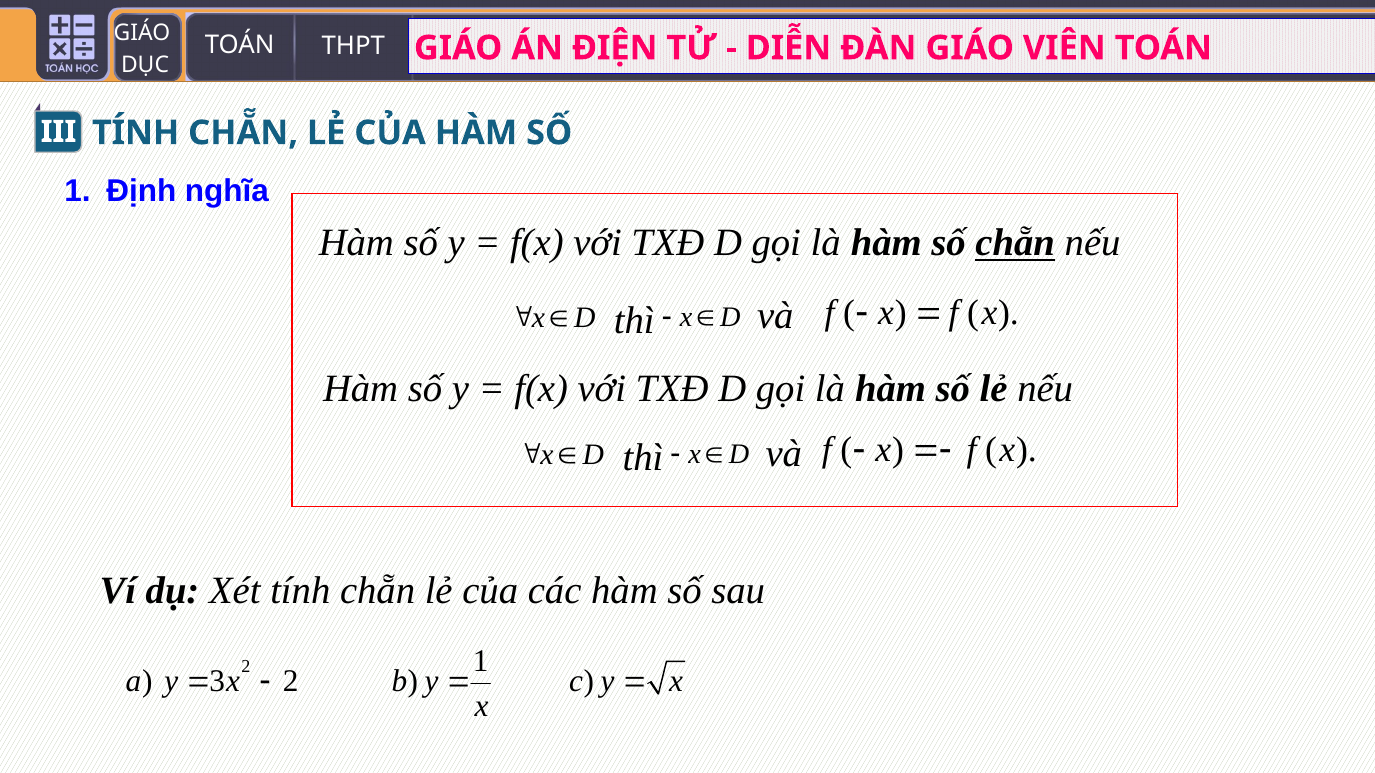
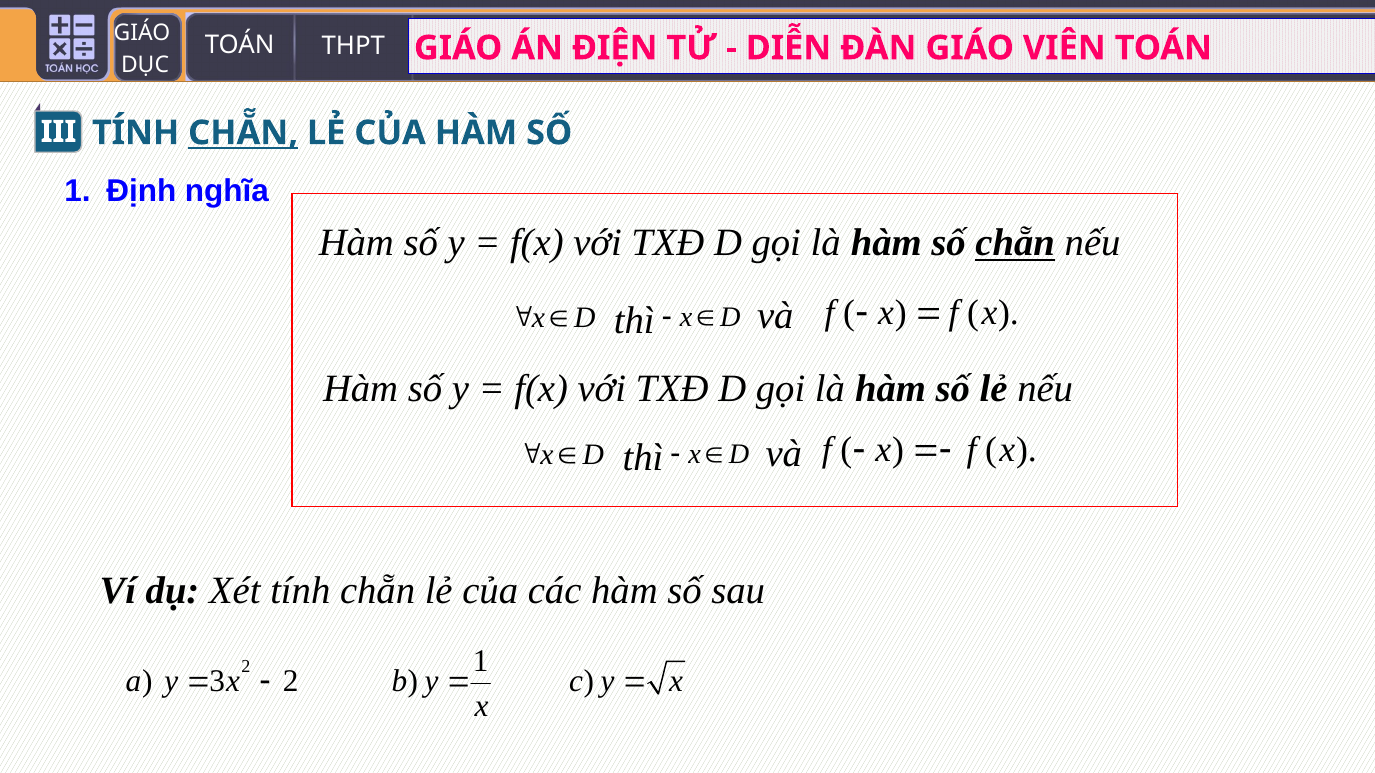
CHẴN underline: none -> present (243, 133)
